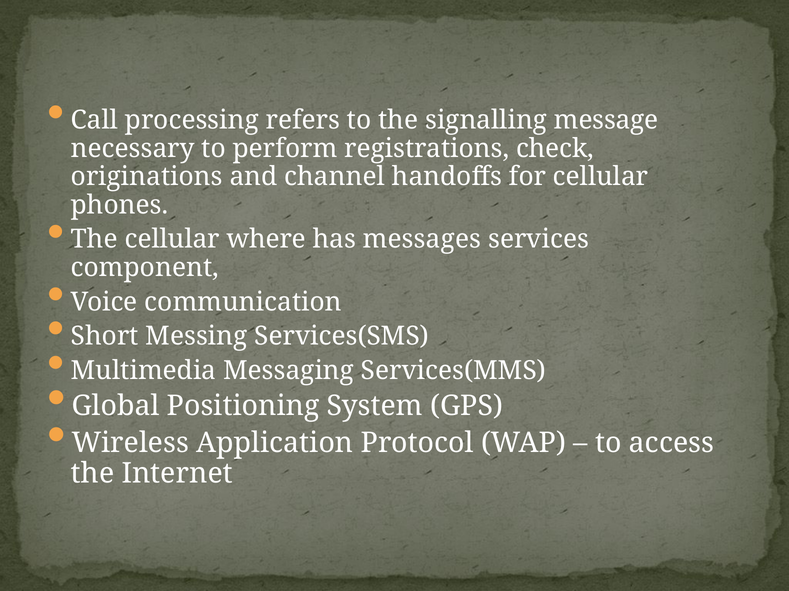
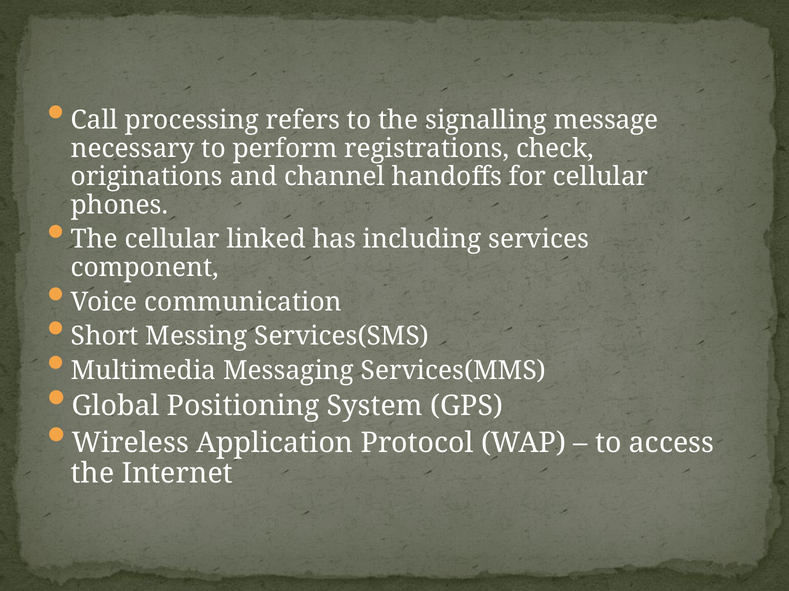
where: where -> linked (266, 240)
messages: messages -> including (422, 240)
